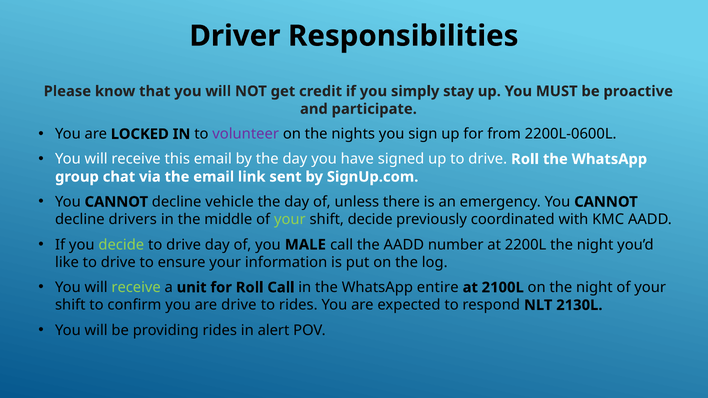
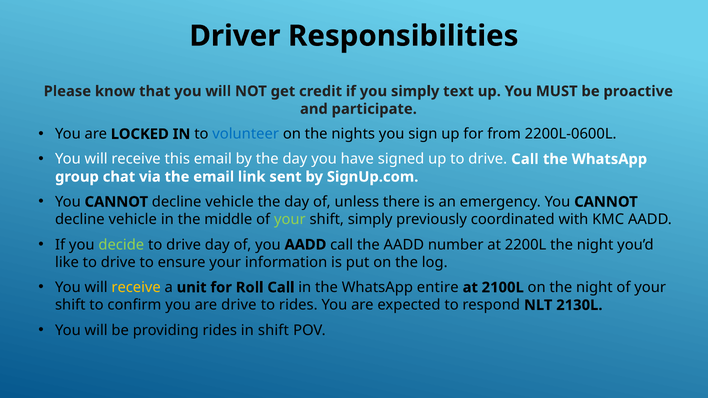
stay: stay -> text (458, 91)
volunteer colour: purple -> blue (246, 134)
drive Roll: Roll -> Call (525, 159)
drivers: drivers -> vehicle (133, 220)
shift decide: decide -> simply (370, 220)
you MALE: MALE -> AADD (305, 245)
receive colour: light green -> yellow (136, 288)
in alert: alert -> shift (273, 330)
